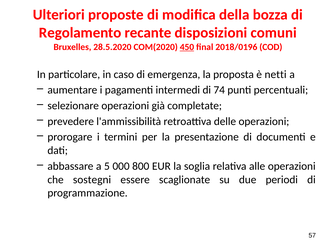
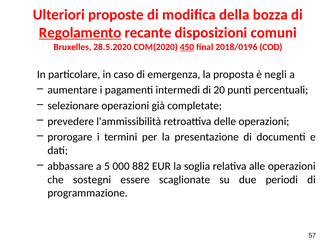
Regolamento underline: none -> present (80, 33)
netti: netti -> negli (276, 74)
74: 74 -> 20 (219, 90)
800: 800 -> 882 (141, 166)
